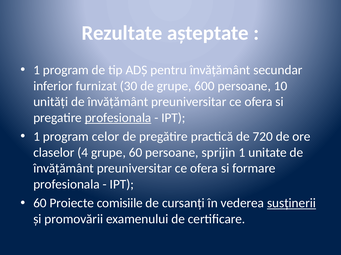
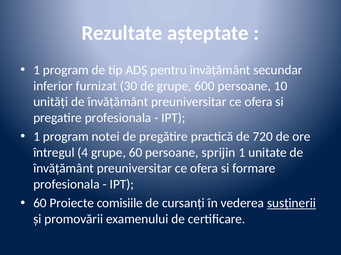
profesionala underline: present -> none (118, 118)
celor: celor -> notei (106, 137)
claselor: claselor -> întregul (54, 153)
